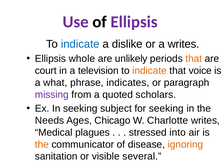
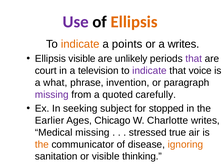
Ellipsis colour: purple -> orange (134, 22)
indicate colour: blue -> orange (80, 44)
dislike: dislike -> points (127, 44)
Ellipsis whole: whole -> visible (82, 59)
that colour: orange -> purple (194, 59)
indicate colour: orange -> purple (149, 71)
indicates: indicates -> invention (128, 83)
scholars: scholars -> carefully (156, 95)
for seeking: seeking -> stopped (166, 109)
Needs: Needs -> Earlier (50, 120)
Medical plagues: plagues -> missing (92, 132)
into: into -> true (178, 132)
several: several -> thinking (142, 156)
